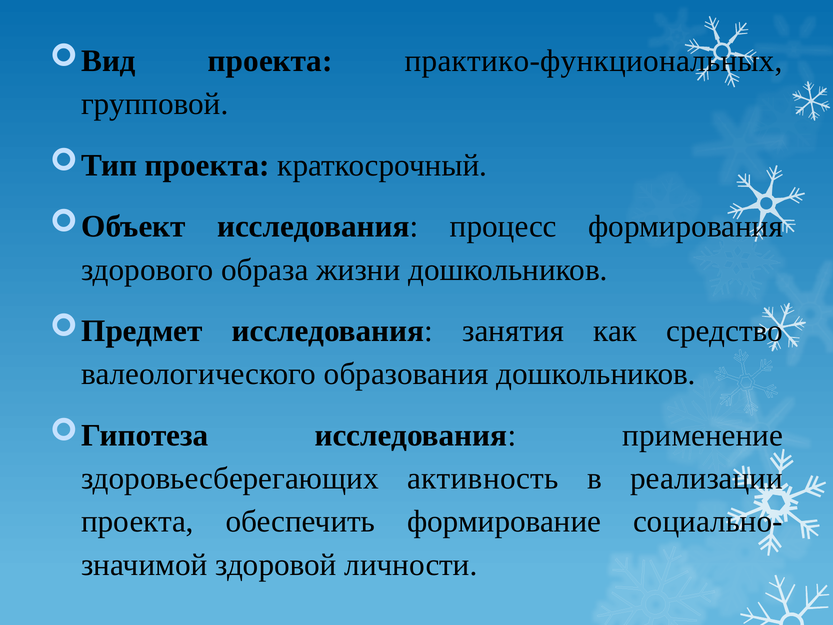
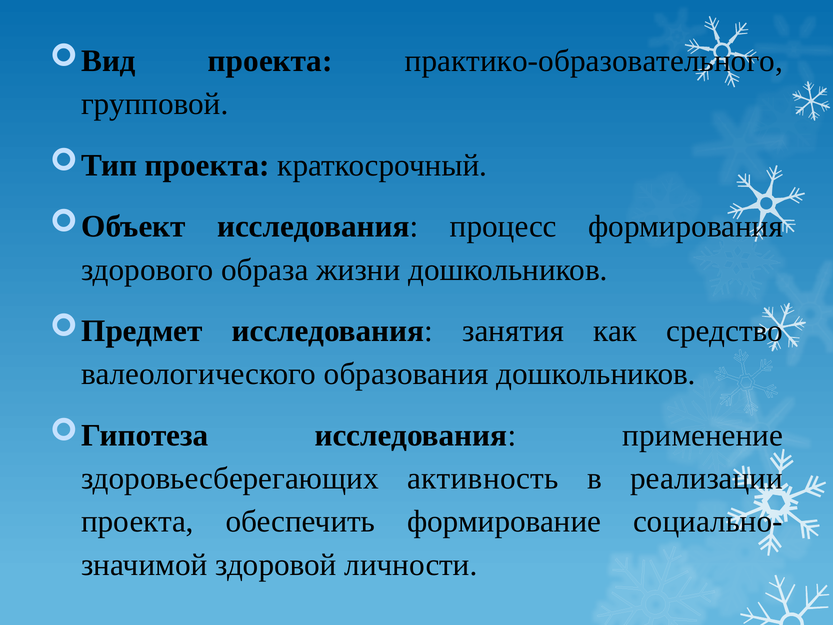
практико-функциональных: практико-функциональных -> практико-образовательного (594, 61)
